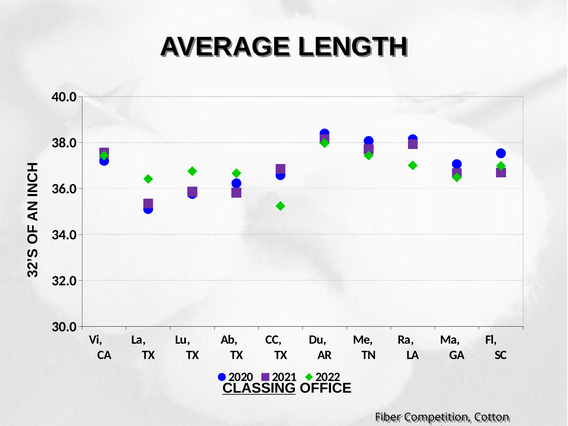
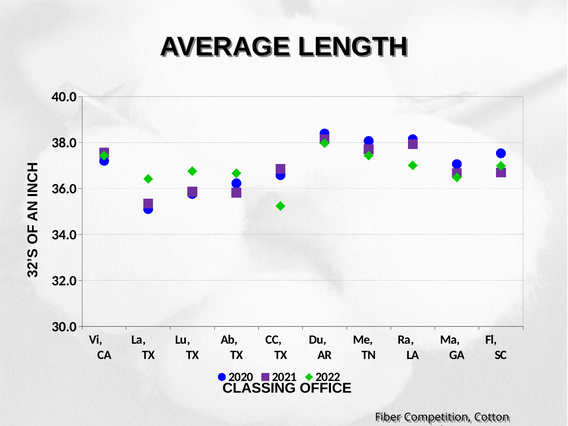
CLASSING underline: present -> none (259, 388)
